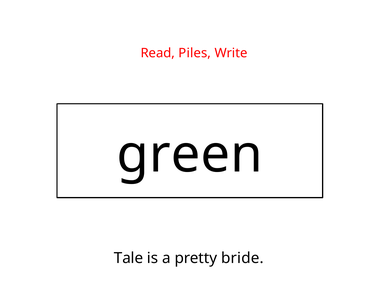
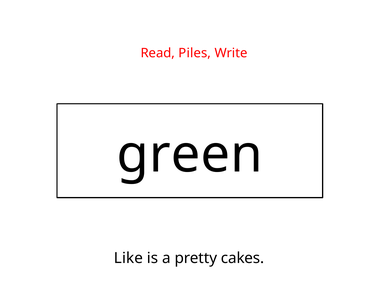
Tale: Tale -> Like (128, 258)
bride: bride -> cakes (243, 258)
